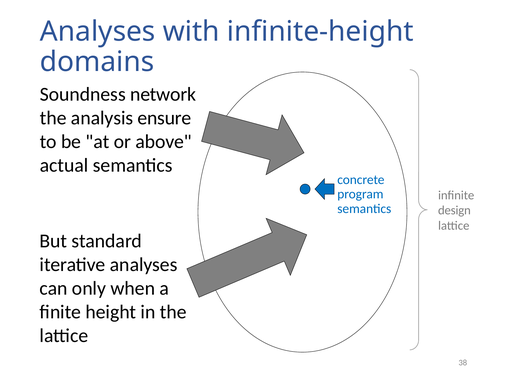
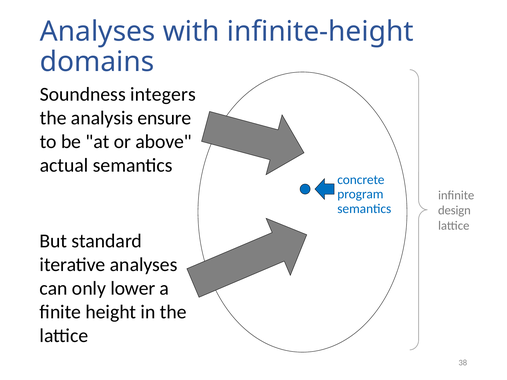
network: network -> integers (163, 94)
when: when -> lower (133, 289)
